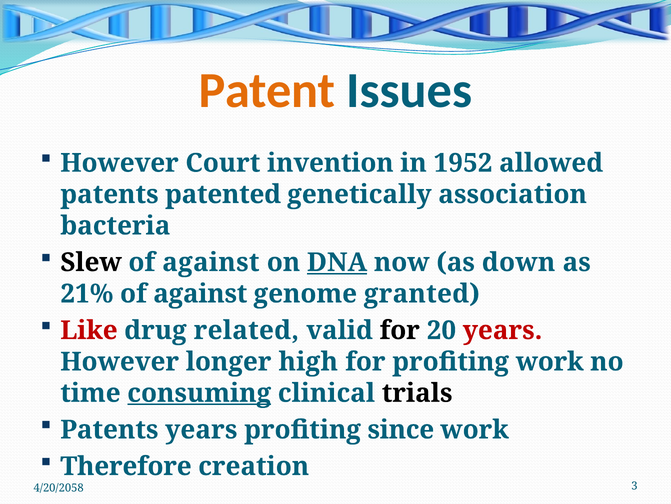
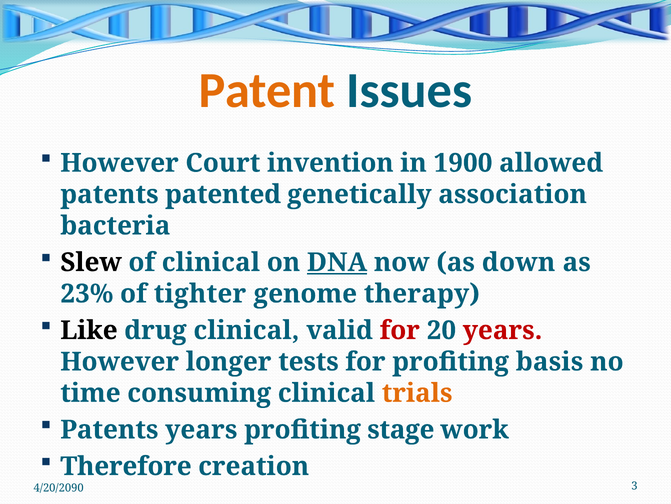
1952: 1952 -> 1900 (463, 163)
against: against -> clinical (211, 262)
21%: 21% -> 23% (87, 293)
against: against -> tighter (200, 293)
granted: granted -> therapy (422, 293)
Like colour: red -> black (89, 330)
drug related: related -> clinical (246, 330)
for colour: black -> red (400, 330)
high: high -> tests (308, 361)
profiting work: work -> basis (550, 361)
consuming underline: present -> none (199, 393)
trials colour: black -> orange (417, 393)
since: since -> stage (401, 429)
4/20/2058: 4/20/2058 -> 4/20/2090 (59, 487)
